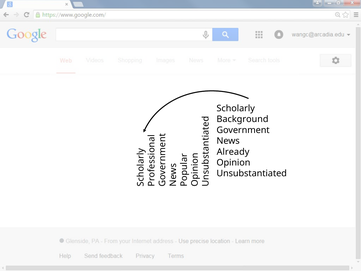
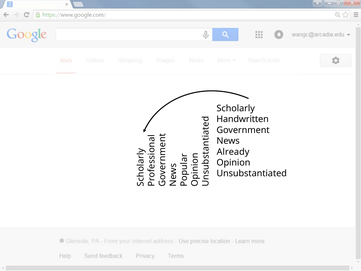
Background: Background -> Handwritten (243, 119)
